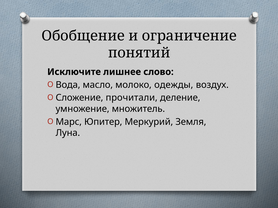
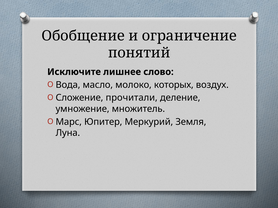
одежды: одежды -> которых (174, 85)
